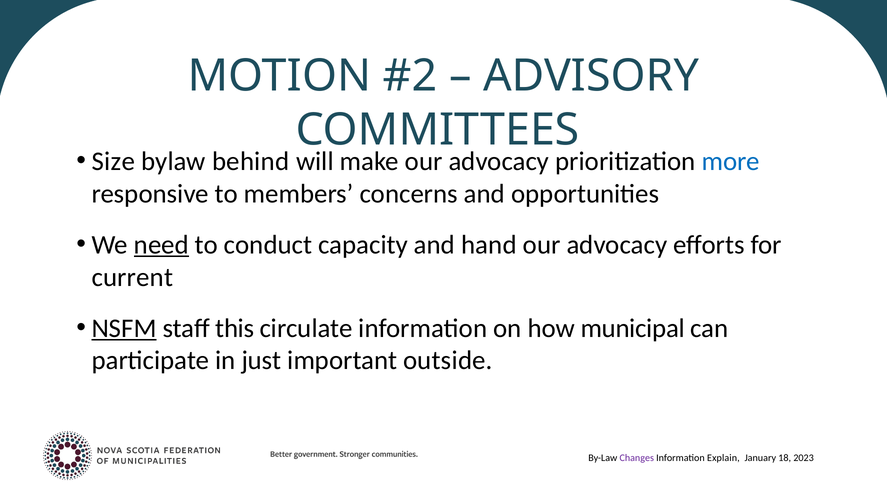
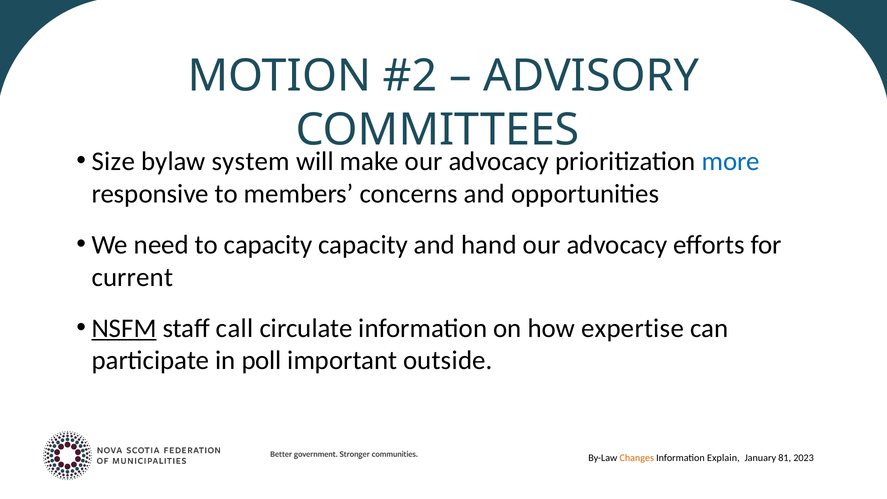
behind: behind -> system (251, 161)
need underline: present -> none (161, 245)
to conduct: conduct -> capacity (268, 245)
this: this -> call (235, 328)
municipal: municipal -> expertise (632, 328)
just: just -> poll (262, 361)
Changes colour: purple -> orange (637, 458)
18: 18 -> 81 (785, 458)
